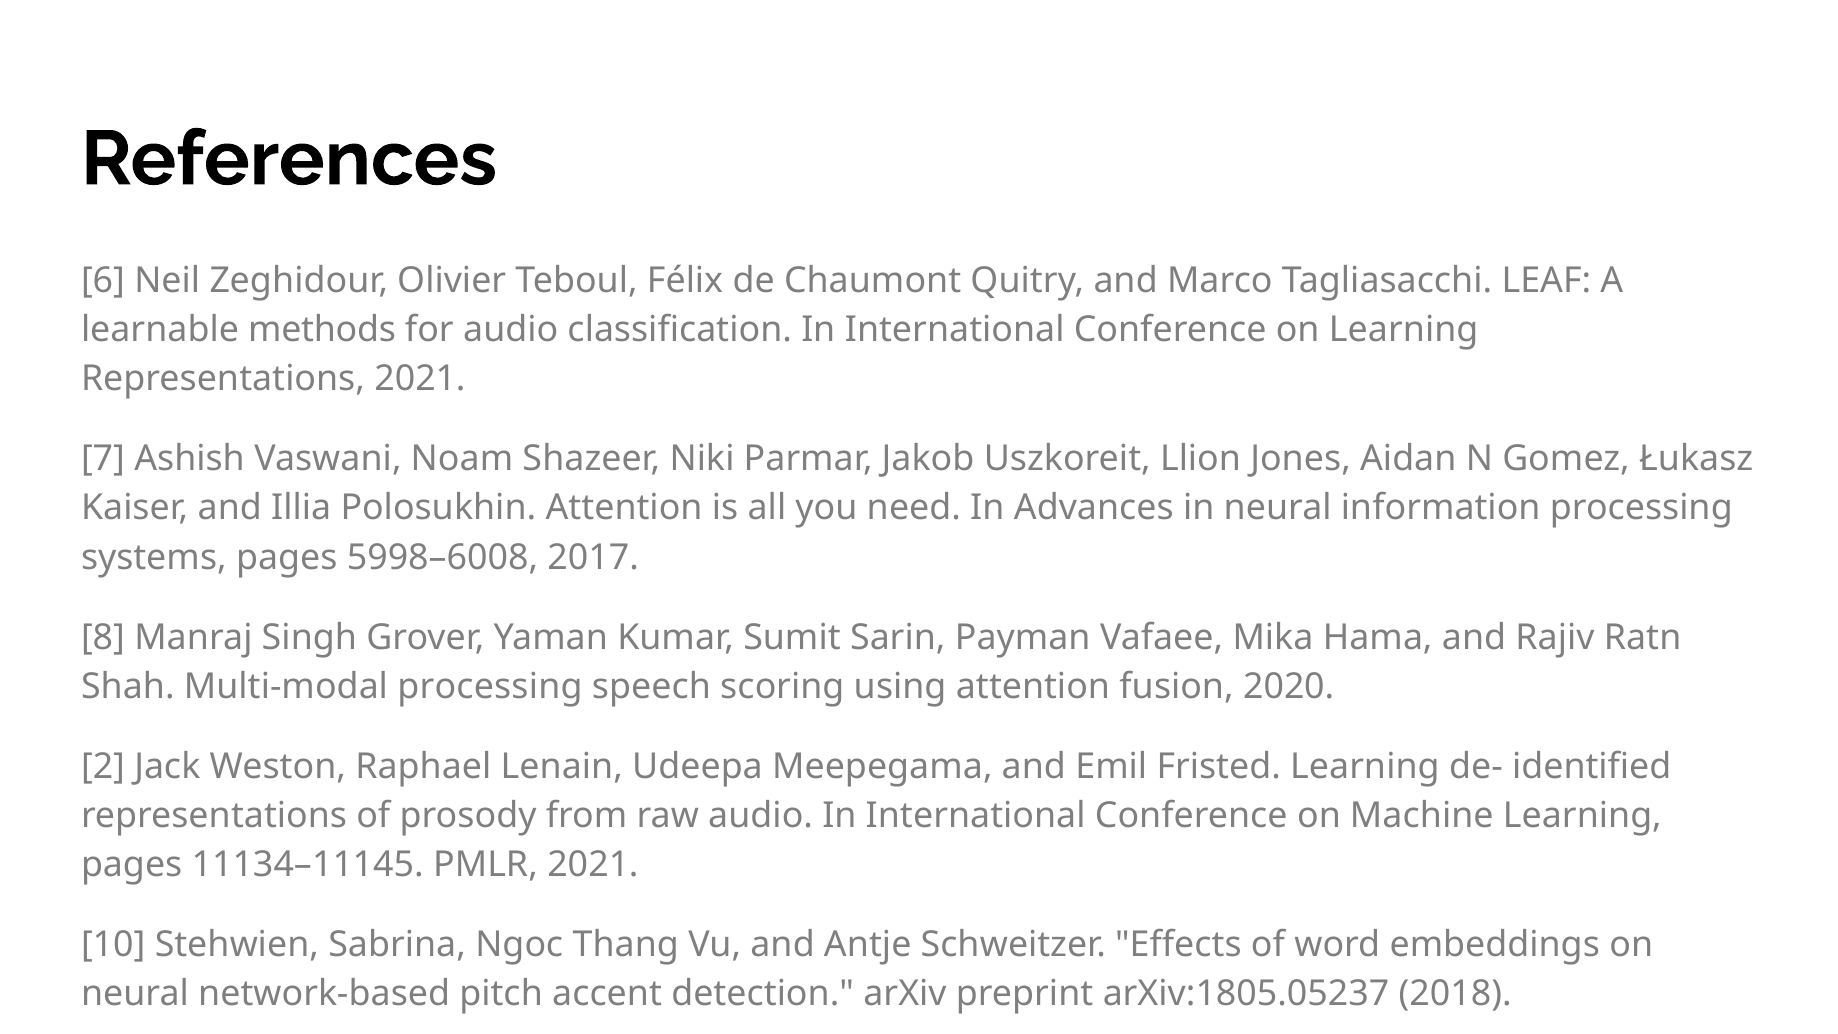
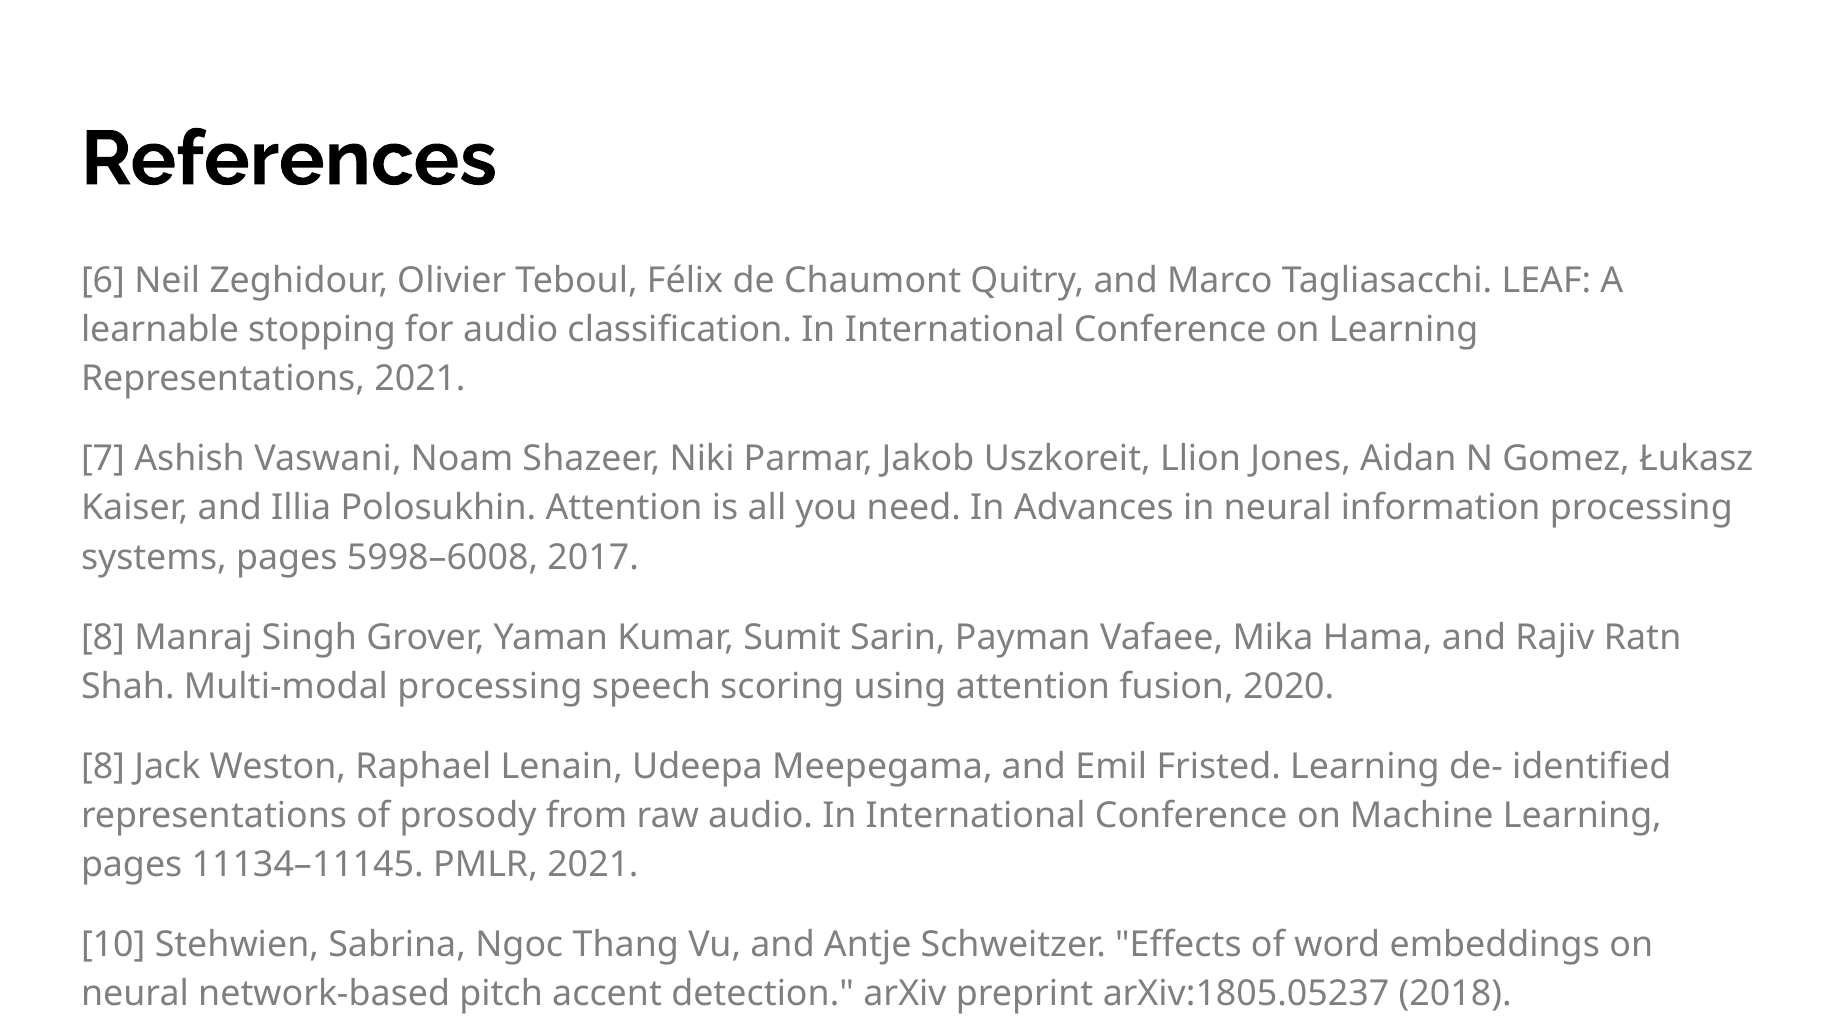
methods: methods -> stopping (322, 330)
2: 2 -> 8 (103, 766)
